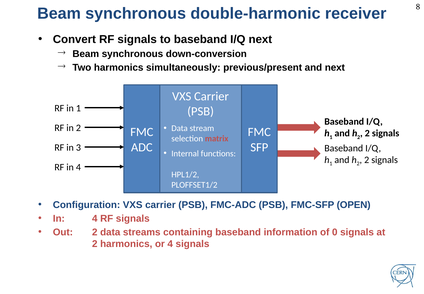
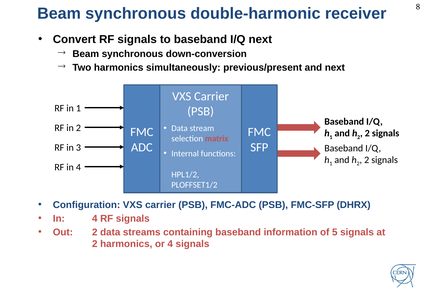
OPEN: OPEN -> DHRX (354, 204)
0: 0 -> 5 (335, 232)
